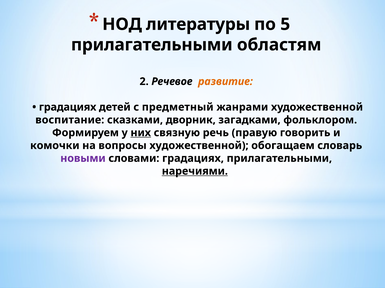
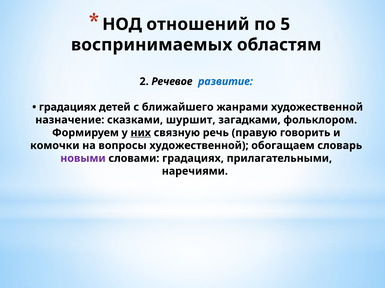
литературы: литературы -> отношений (198, 24)
прилагательными: прилагательными -> воспринимаемых (152, 45)
развитие colour: orange -> blue (225, 82)
предметный: предметный -> ближайшего (178, 107)
воспитание: воспитание -> назначение (70, 120)
дворник: дворник -> шуршит (191, 120)
наречиями underline: present -> none (195, 172)
